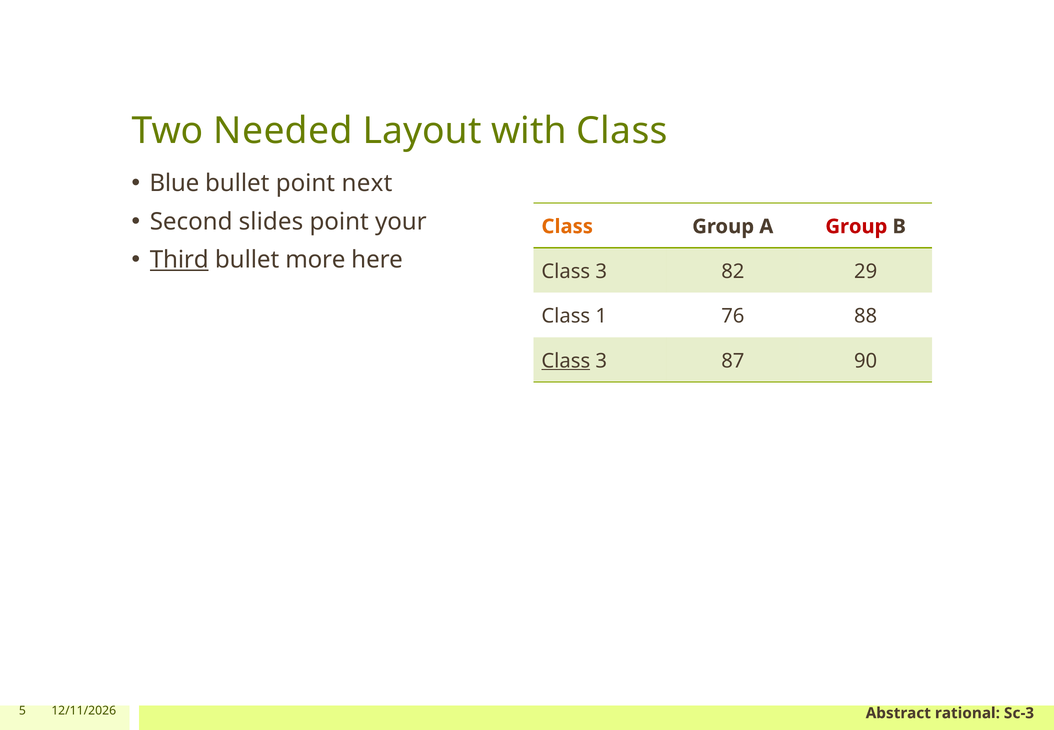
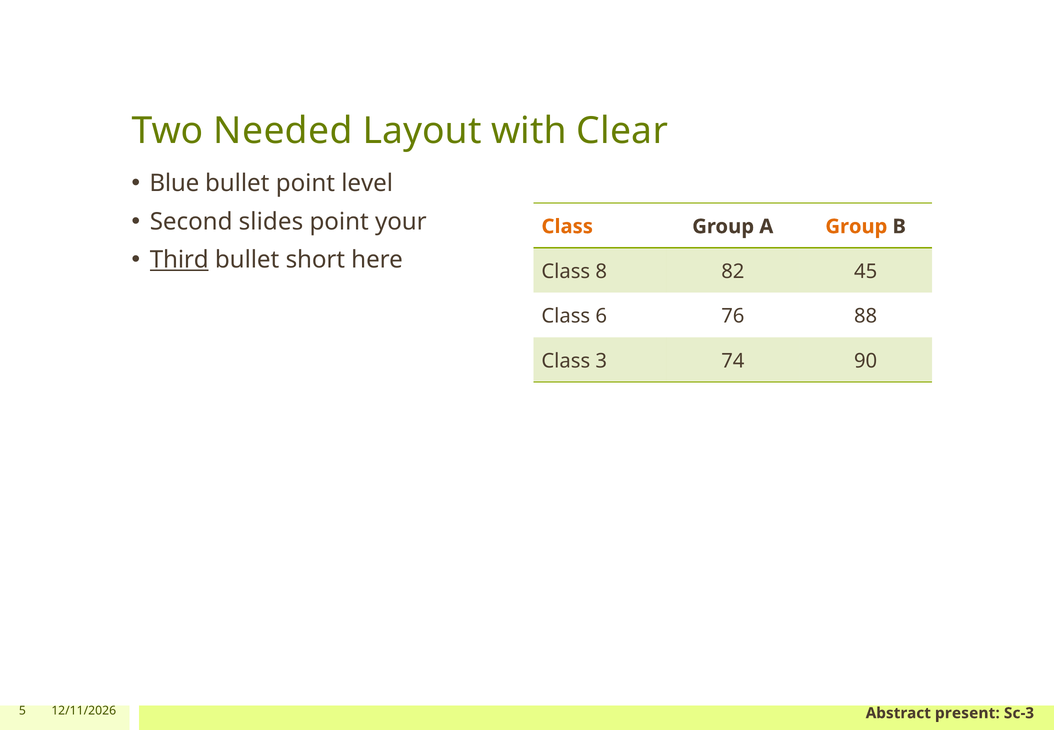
with Class: Class -> Clear (622, 131)
next: next -> level (367, 183)
Group colour: red -> orange (856, 226)
more: more -> short (315, 260)
3: 3 -> 8 (601, 271)
29: 29 -> 45 (866, 271)
1: 1 -> 6 (601, 316)
Class underline: present -> none (566, 361)
87: 87 -> 74 (733, 361)
rational: rational -> present (967, 713)
